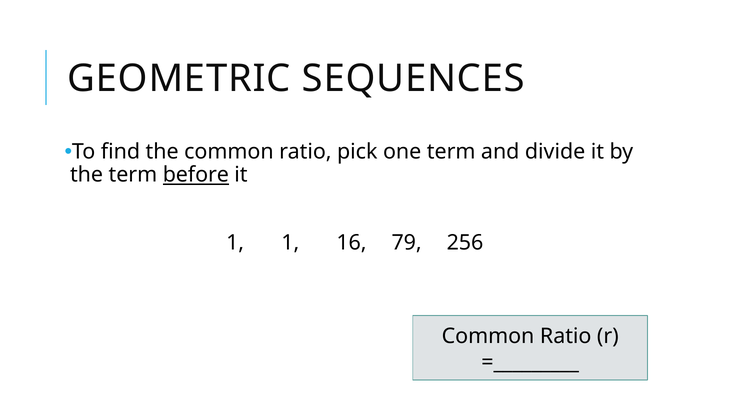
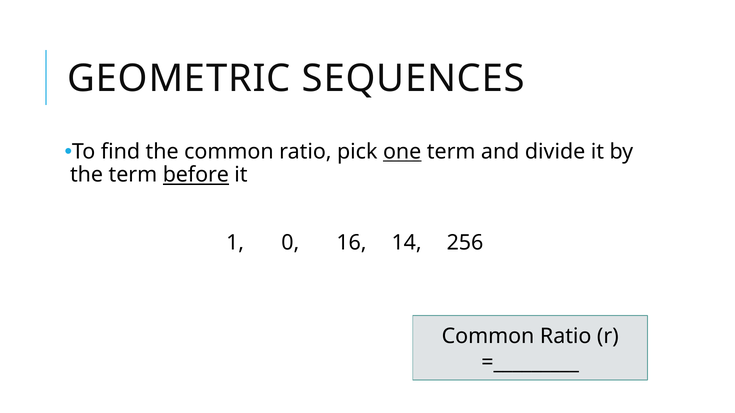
one underline: none -> present (402, 152)
1 1: 1 -> 0 (290, 243)
79: 79 -> 14 (407, 243)
